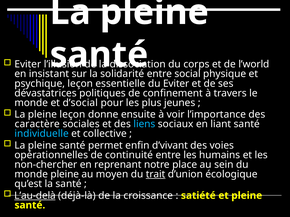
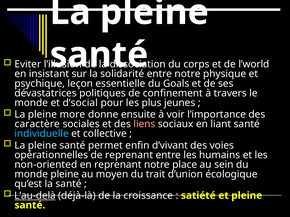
entre social: social -> notre (188, 74)
du Eviter: Eviter -> Goals (176, 84)
pleine leçon: leçon -> more (72, 115)
liens colour: light blue -> pink (144, 124)
de continuité: continuité -> reprenant (129, 155)
non-chercher: non-chercher -> non-oriented (46, 165)
trait underline: present -> none (156, 175)
